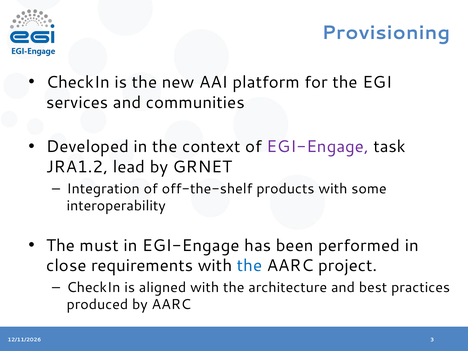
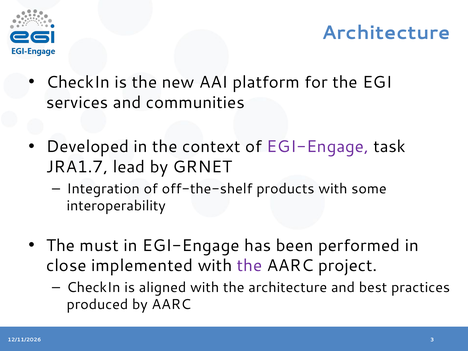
Provisioning: Provisioning -> Architecture (386, 33)
JRA1.2: JRA1.2 -> JRA1.7 (77, 167)
requirements: requirements -> implemented (142, 266)
the colour: blue -> purple (249, 266)
